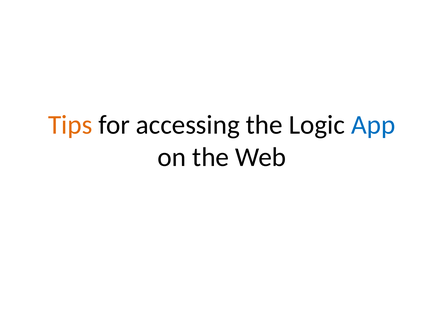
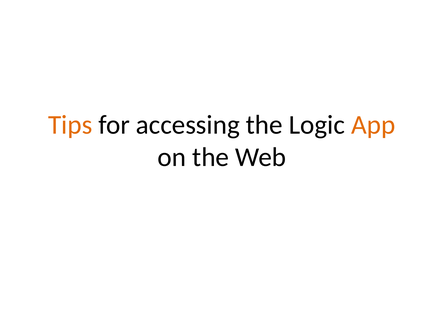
App colour: blue -> orange (373, 125)
